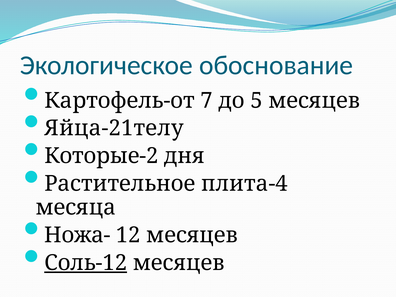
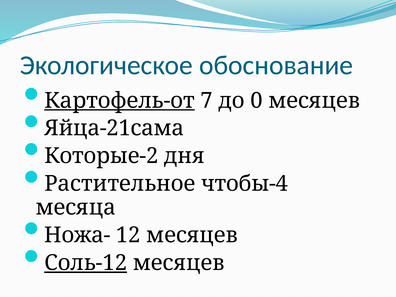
Картофель-от underline: none -> present (120, 101)
5: 5 -> 0 (256, 101)
Яйца-21телу: Яйца-21телу -> Яйца-21сама (114, 128)
плита-4: плита-4 -> чтобы-4 (245, 184)
